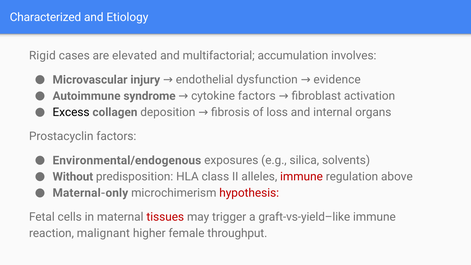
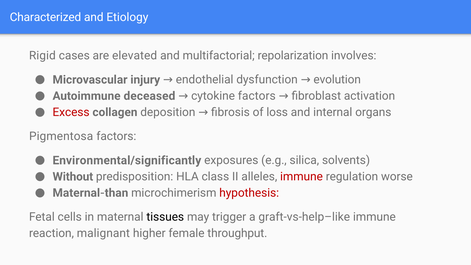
accumulation: accumulation -> repolarization (293, 56)
evidence: evidence -> evolution (337, 80)
syndrome: syndrome -> deceased (149, 96)
Excess colour: black -> red (71, 112)
Prostacyclin: Prostacyclin -> Pigmentosa (61, 136)
Environmental/endogenous: Environmental/endogenous -> Environmental/significantly (127, 160)
above: above -> worse (397, 177)
Maternal-only: Maternal-only -> Maternal-than (90, 193)
tissues colour: red -> black (165, 217)
graft-vs-yield–like: graft-vs-yield–like -> graft-vs-help–like (304, 217)
